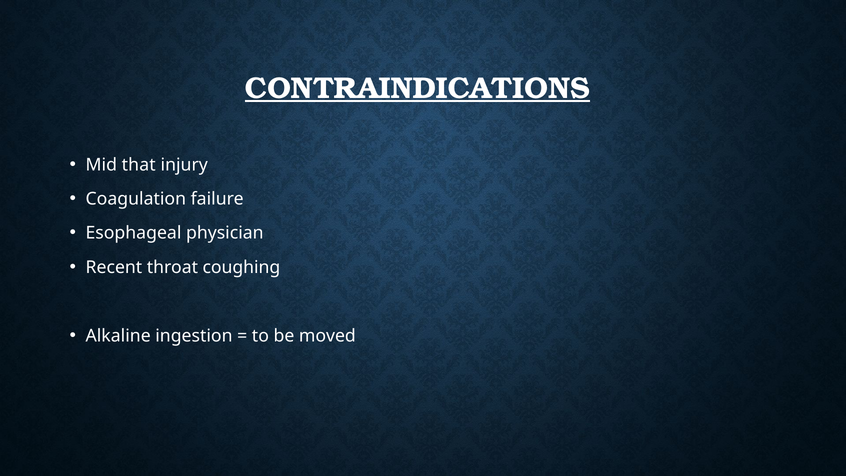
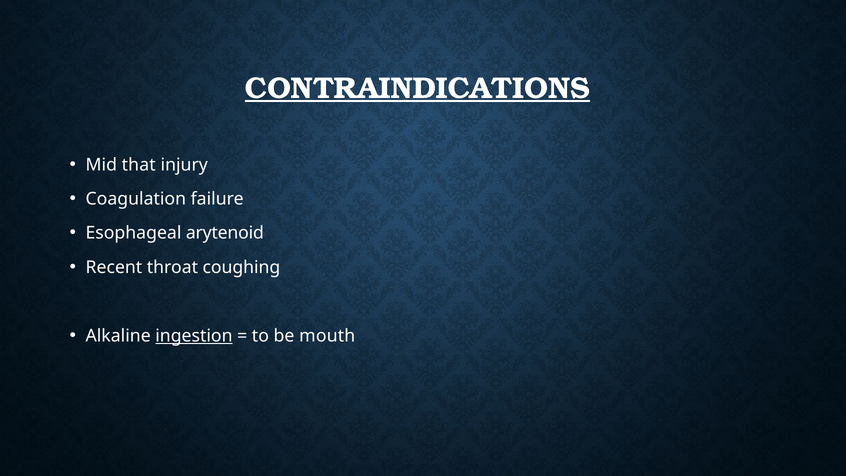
physician: physician -> arytenoid (225, 233)
ingestion underline: none -> present (194, 336)
moved: moved -> mouth (327, 336)
